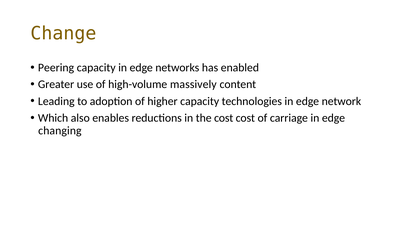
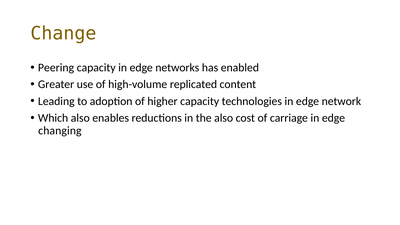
massively: massively -> replicated (193, 84)
the cost: cost -> also (224, 118)
